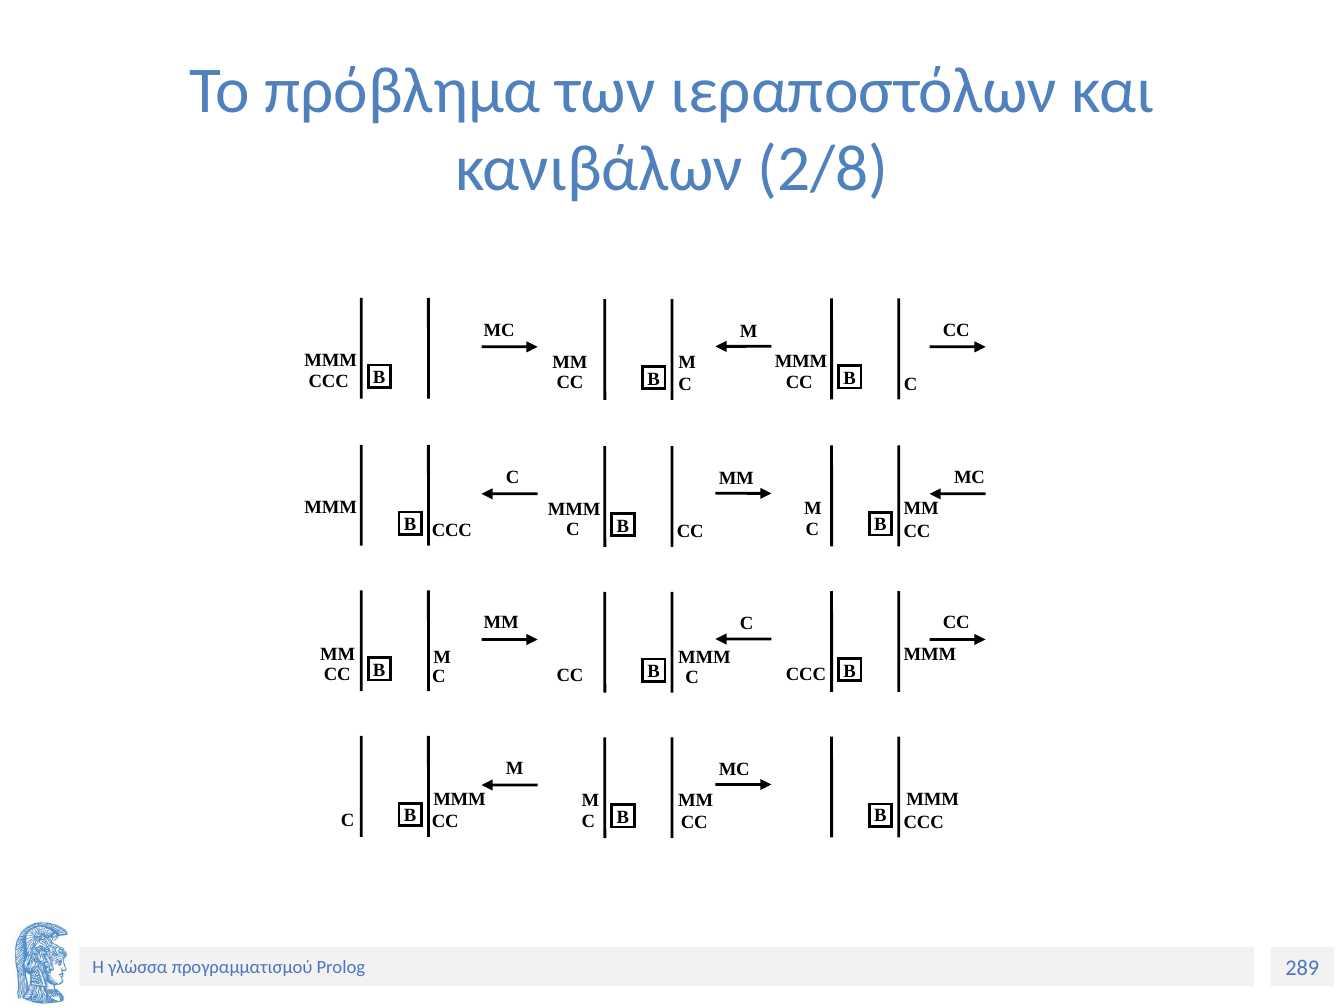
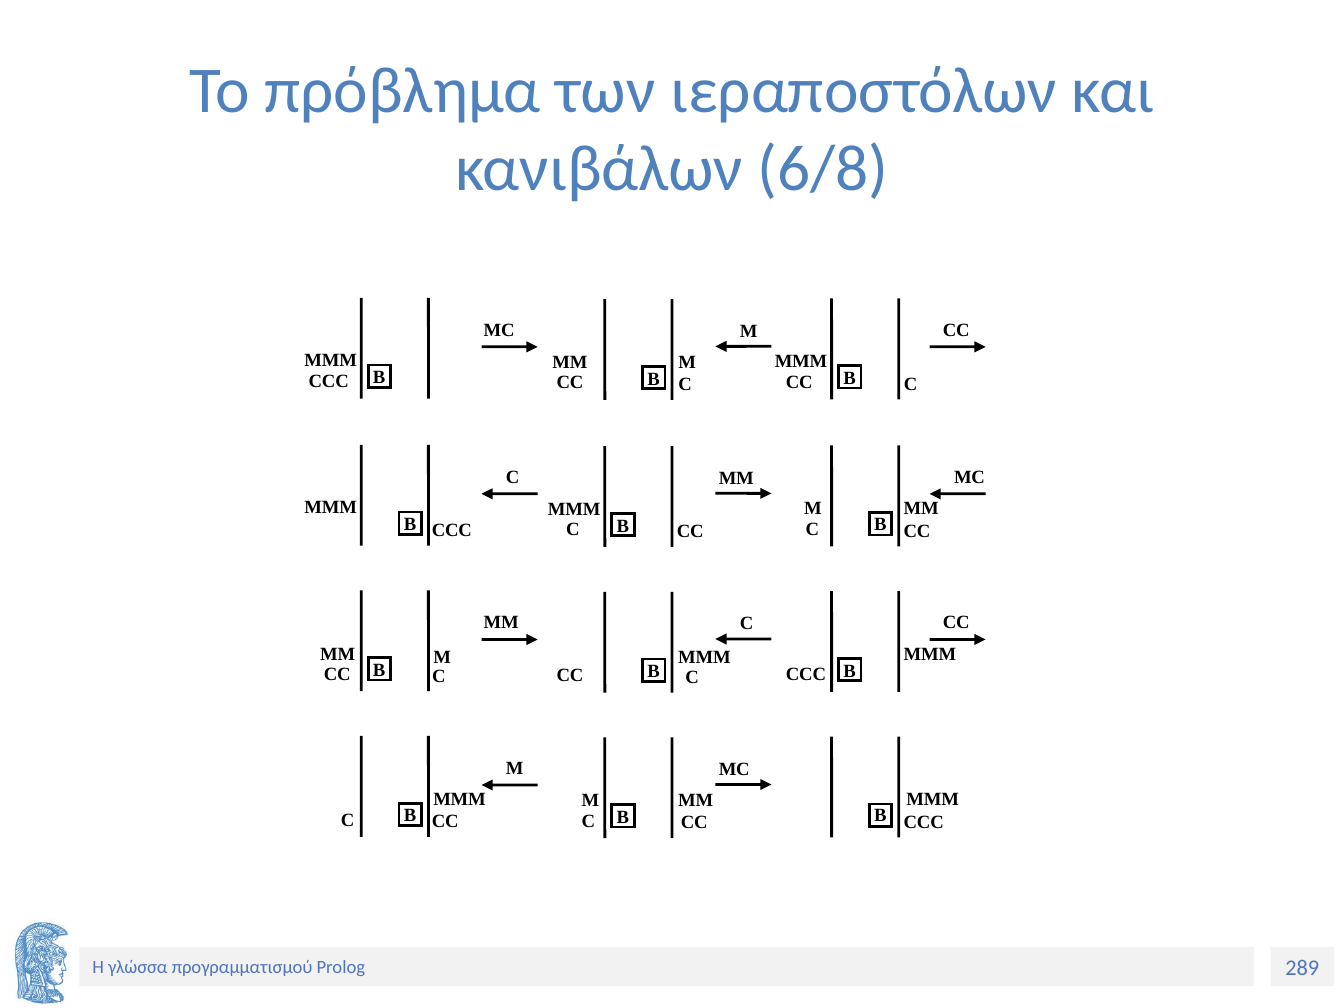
2/8: 2/8 -> 6/8 (823, 169)
